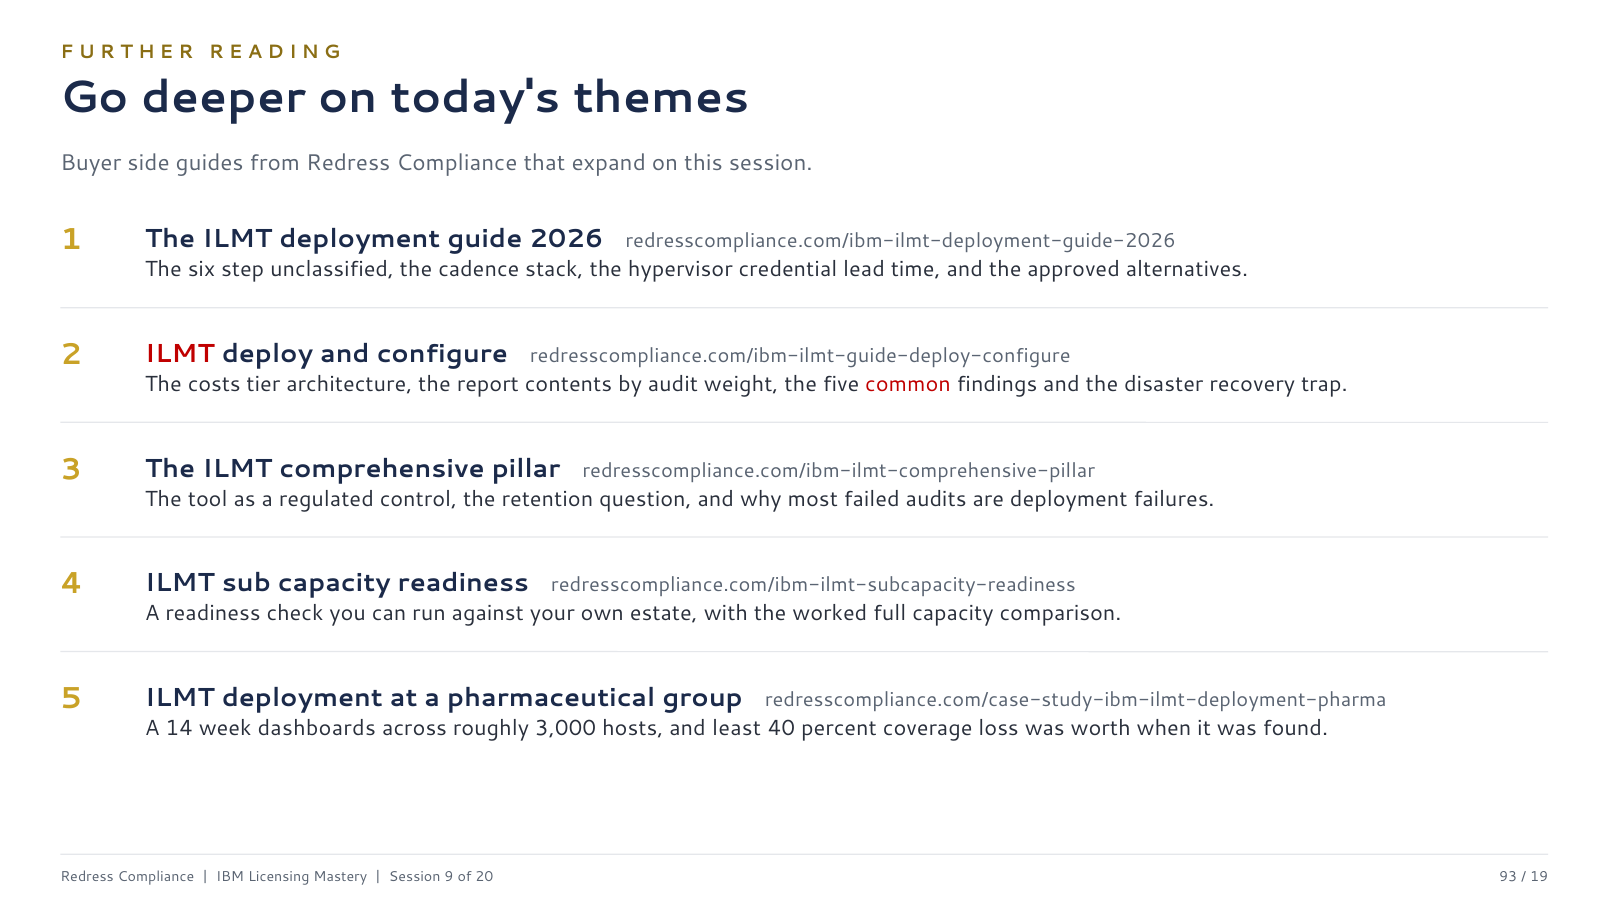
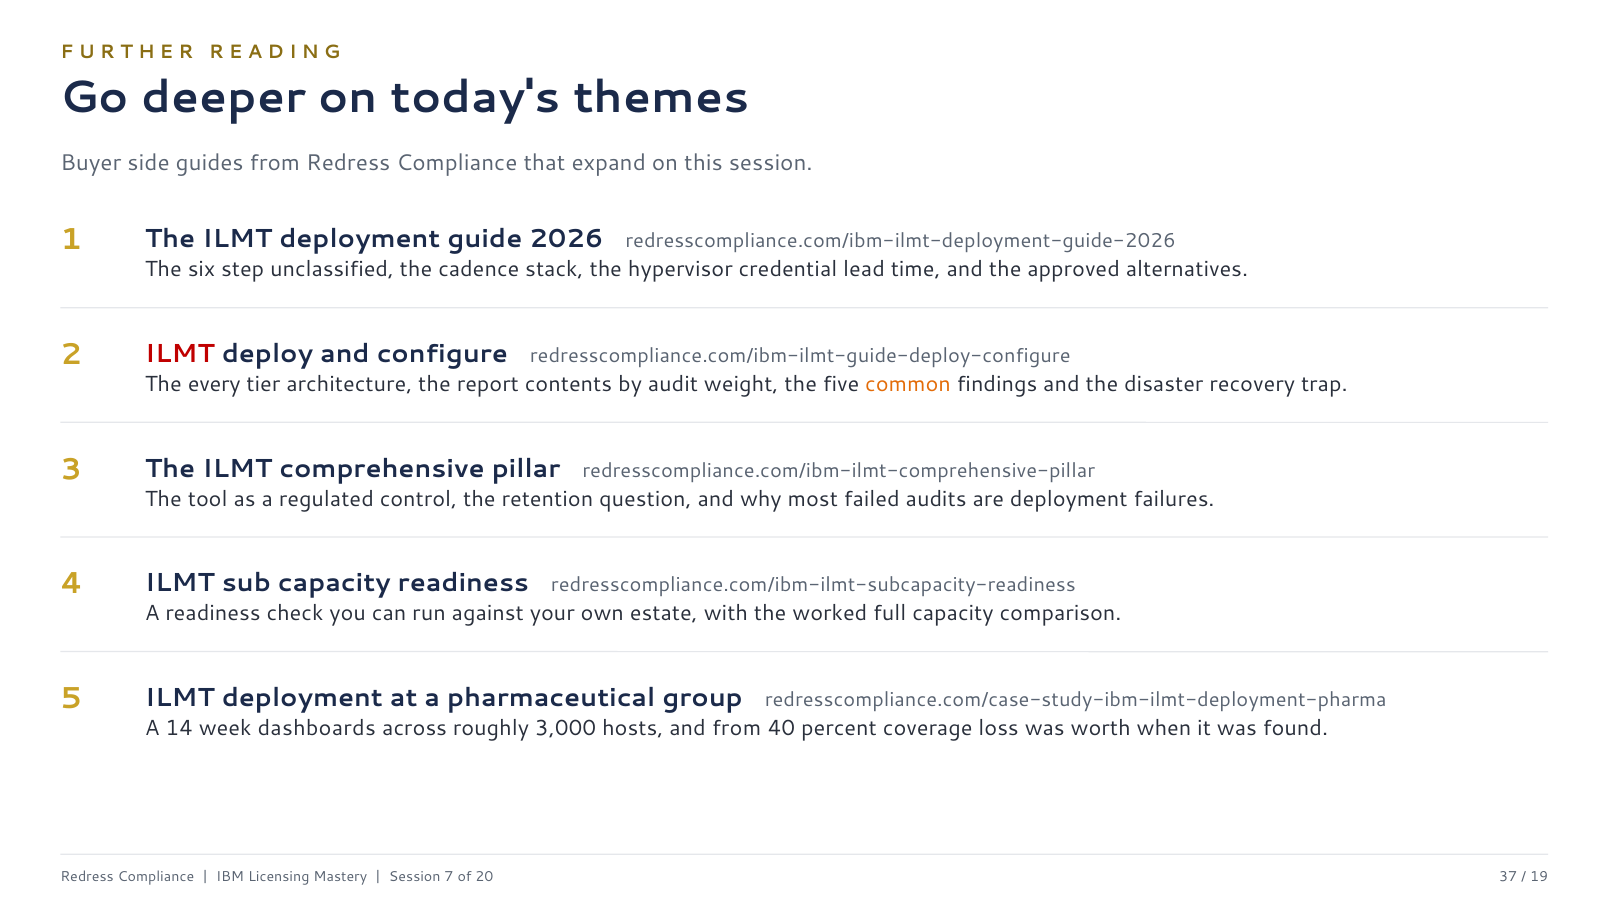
costs: costs -> every (214, 384)
common colour: red -> orange (908, 384)
and least: least -> from (737, 728)
9: 9 -> 7 (449, 877)
93: 93 -> 37 (1508, 877)
